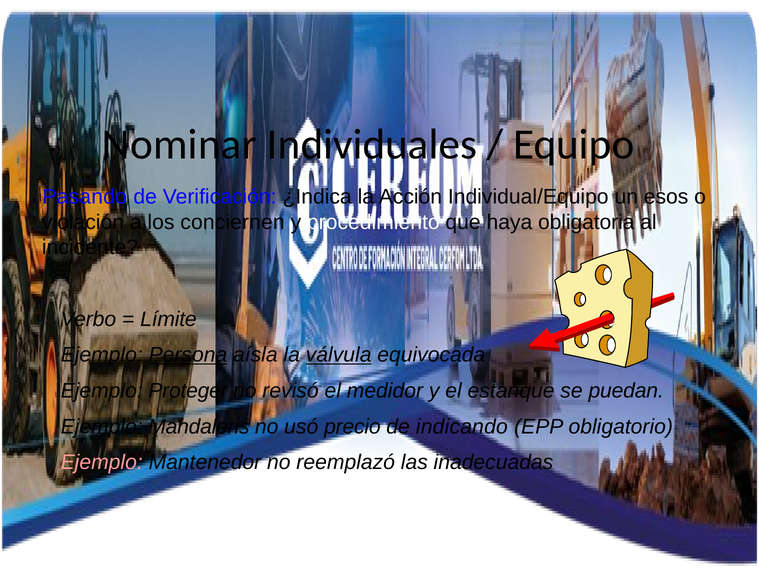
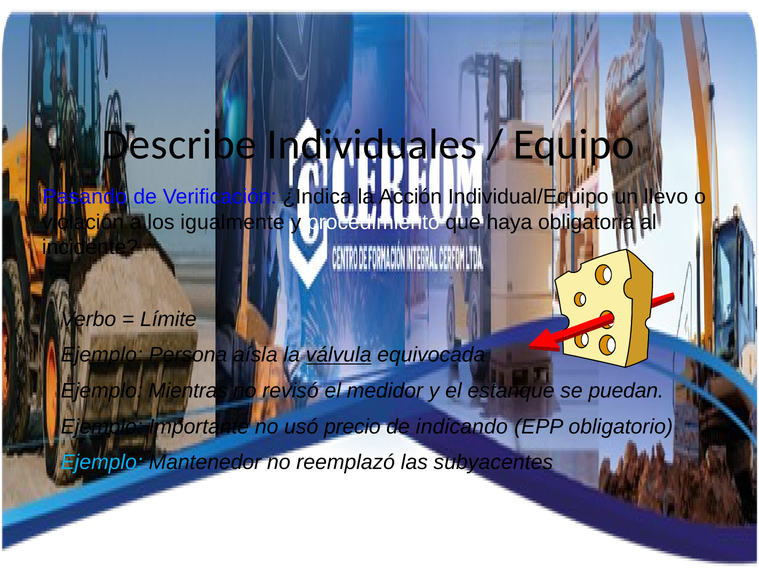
Nominar: Nominar -> Describe (179, 145)
esos: esos -> llevo (666, 197)
conciernen: conciernen -> igualmente (233, 222)
Persona underline: present -> none (188, 355)
Proteger: Proteger -> Mientras (188, 391)
Mandaleris: Mandaleris -> Importante (199, 427)
Ejemplo colour: pink -> light blue (102, 463)
inadecuadas: inadecuadas -> subyacentes (493, 463)
